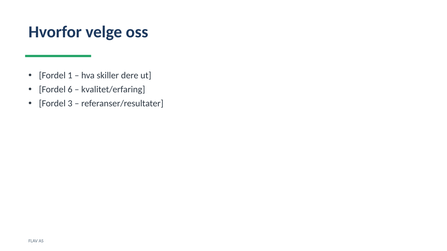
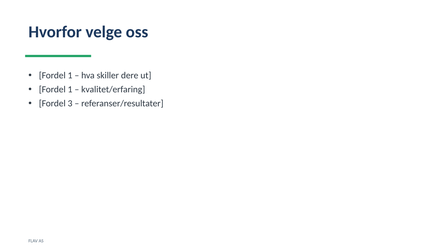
6: 6 -> 1 (70, 90)
